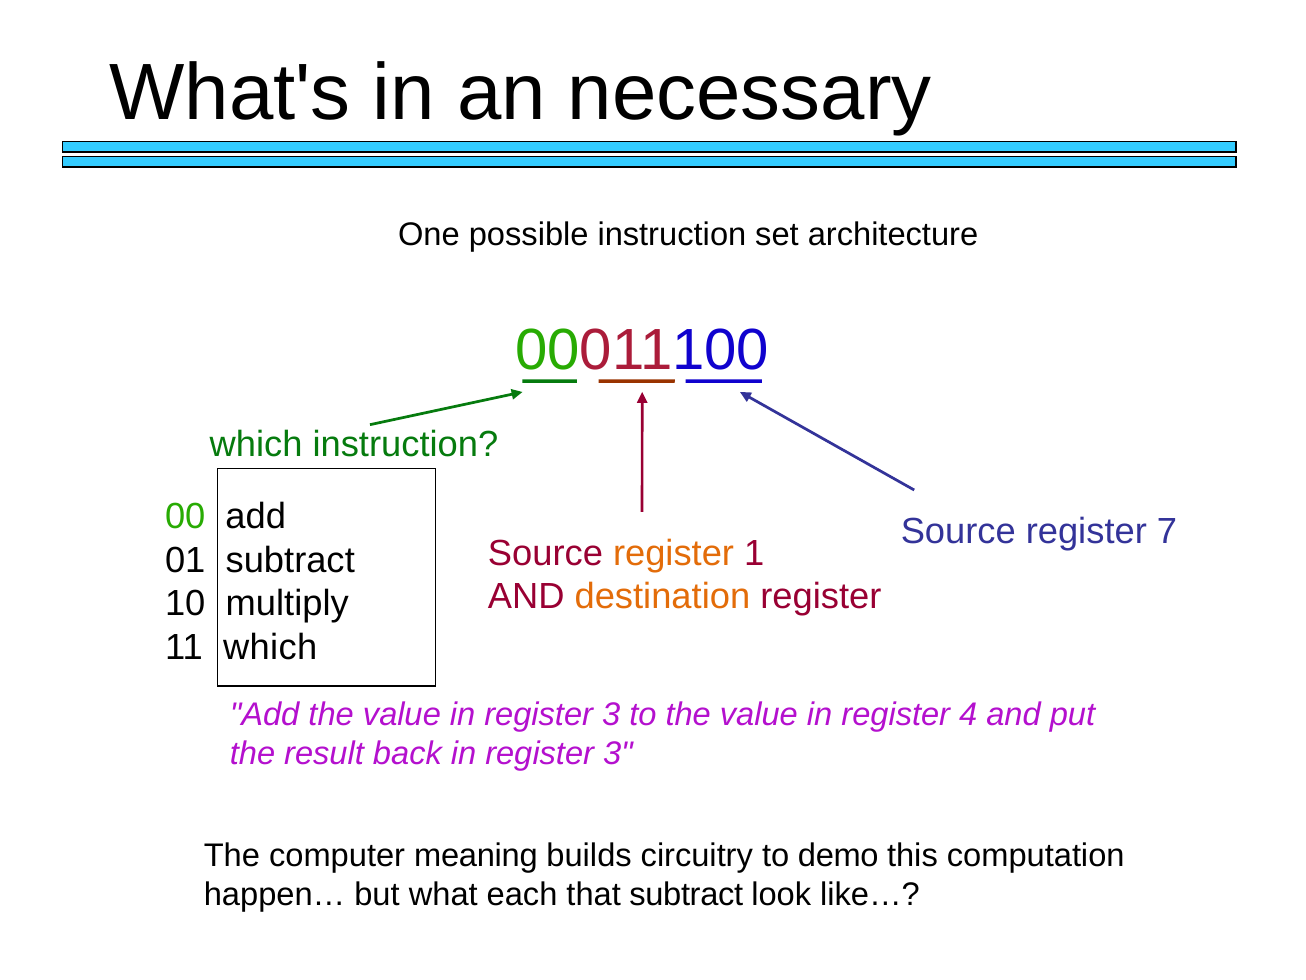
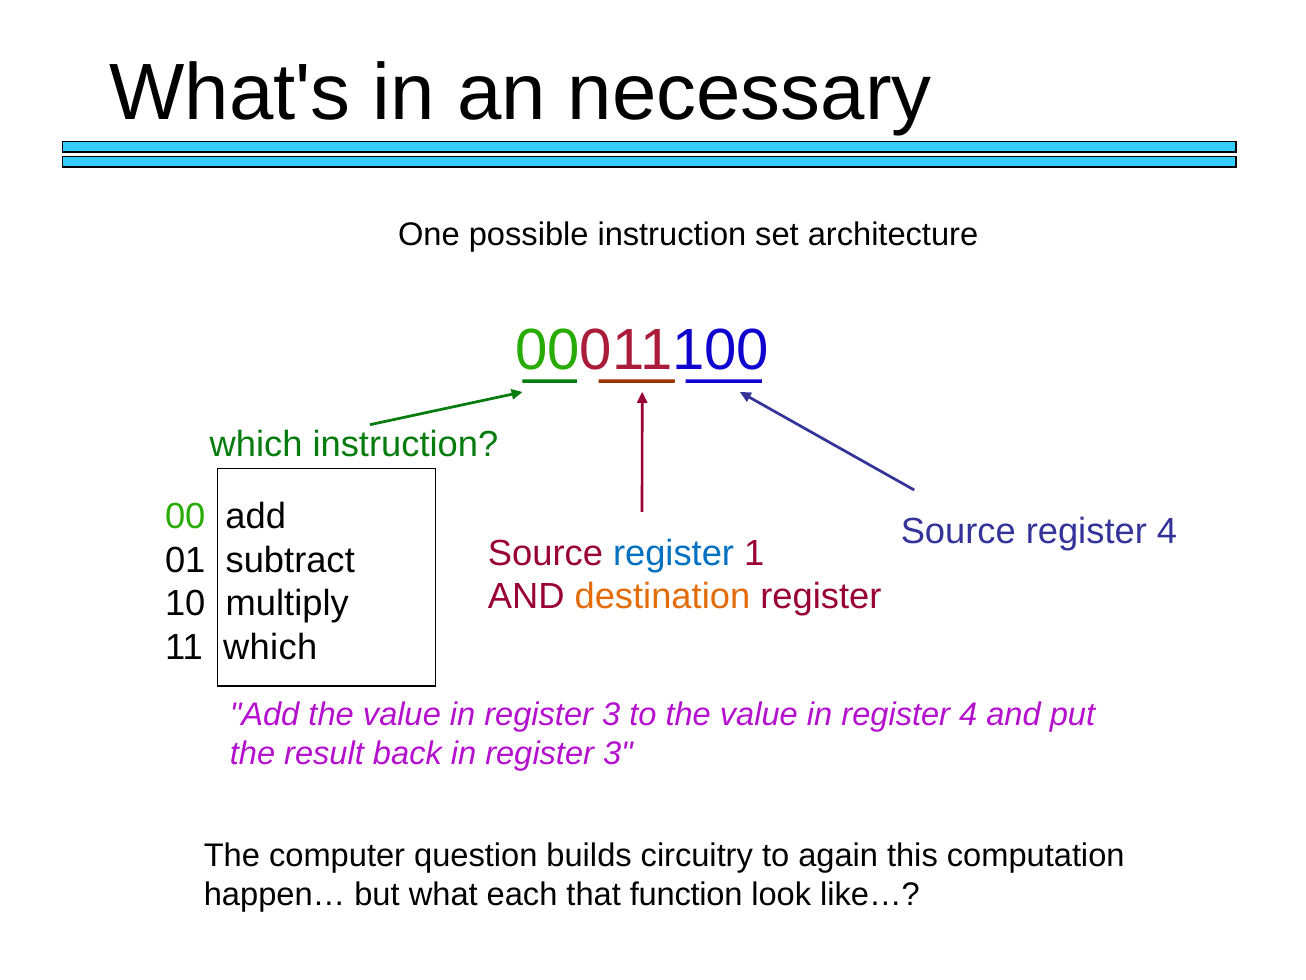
Source register 7: 7 -> 4 (1167, 531)
register colour: orange -> blue (674, 553)
meaning: meaning -> question (476, 855)
demo: demo -> again (838, 855)
that subtract: subtract -> function (686, 895)
